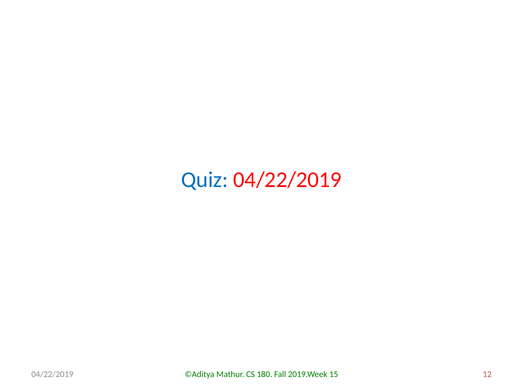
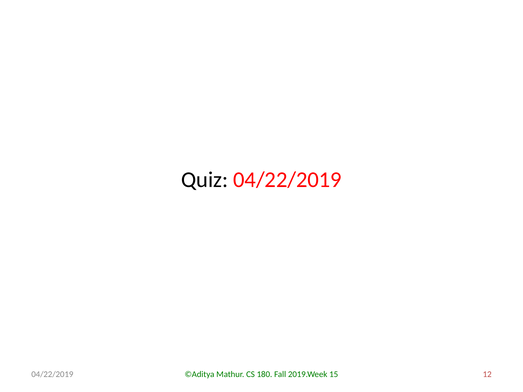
Quiz colour: blue -> black (205, 180)
